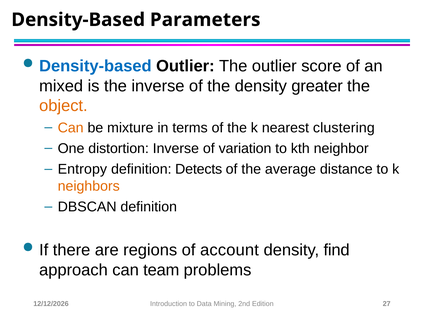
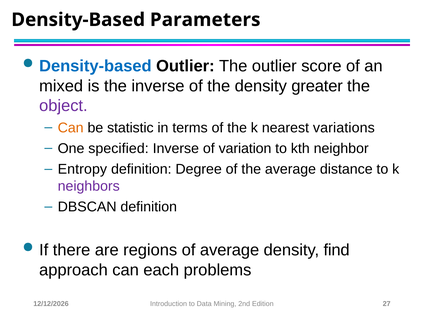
object colour: orange -> purple (63, 106)
mixture: mixture -> statistic (130, 128)
clustering: clustering -> variations (344, 128)
distortion: distortion -> specified (119, 148)
Detects: Detects -> Degree (199, 169)
neighbors colour: orange -> purple (89, 186)
of account: account -> average (230, 250)
team: team -> each (161, 270)
